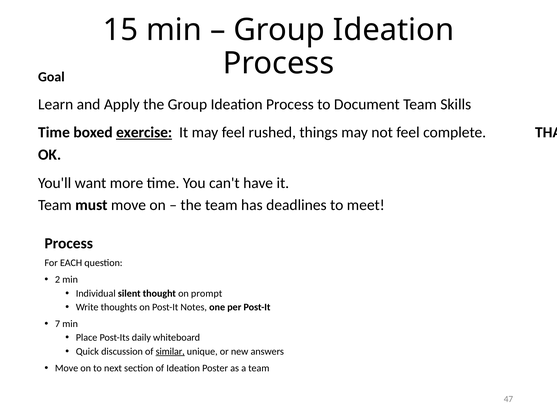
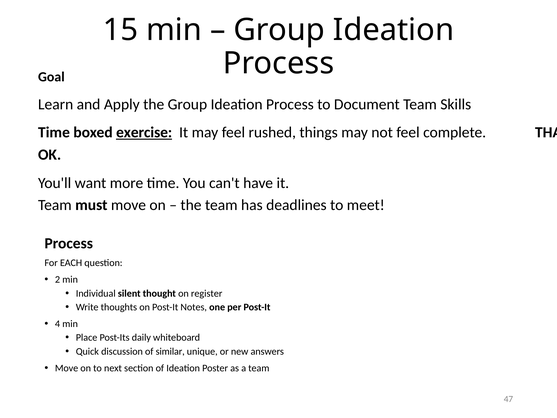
prompt: prompt -> register (207, 293)
7: 7 -> 4 (58, 324)
similar underline: present -> none (170, 351)
